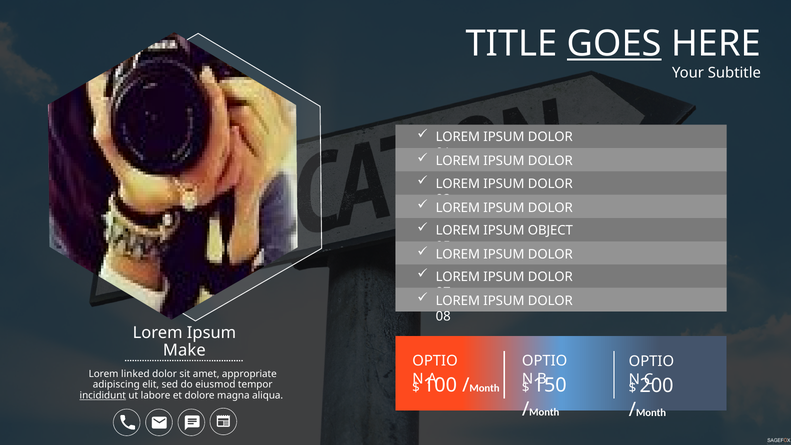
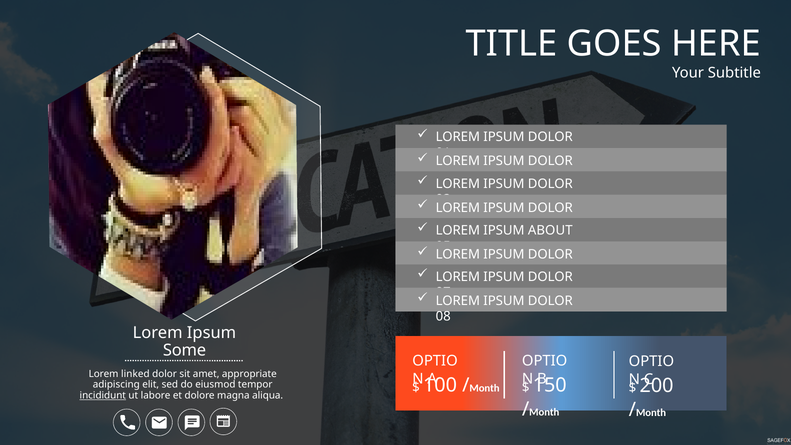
GOES underline: present -> none (614, 44)
OBJECT: OBJECT -> ABOUT (550, 230)
Make: Make -> Some (185, 350)
